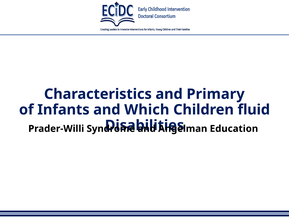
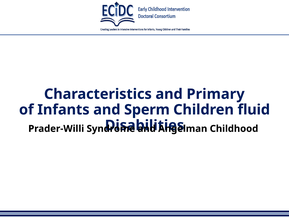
Which: Which -> Sperm (147, 110)
Education: Education -> Childhood (234, 129)
